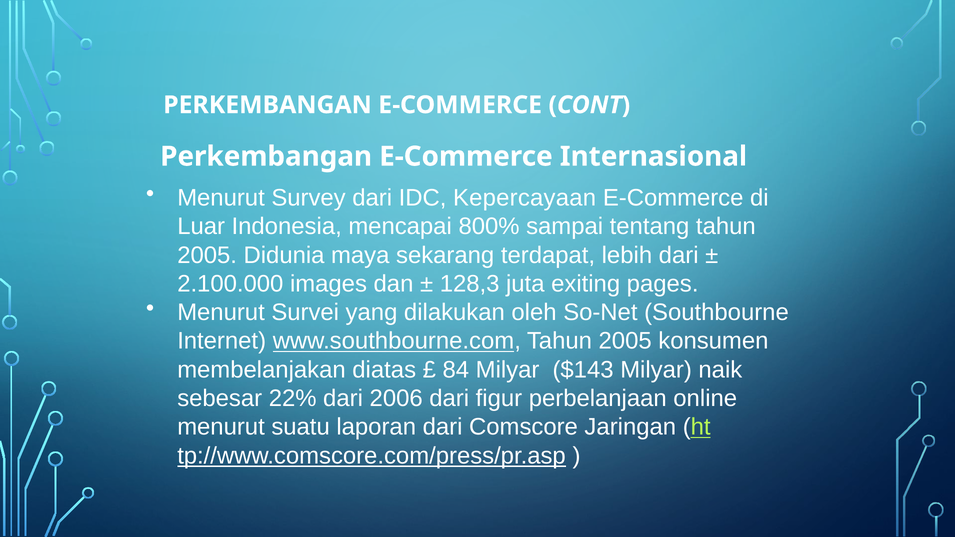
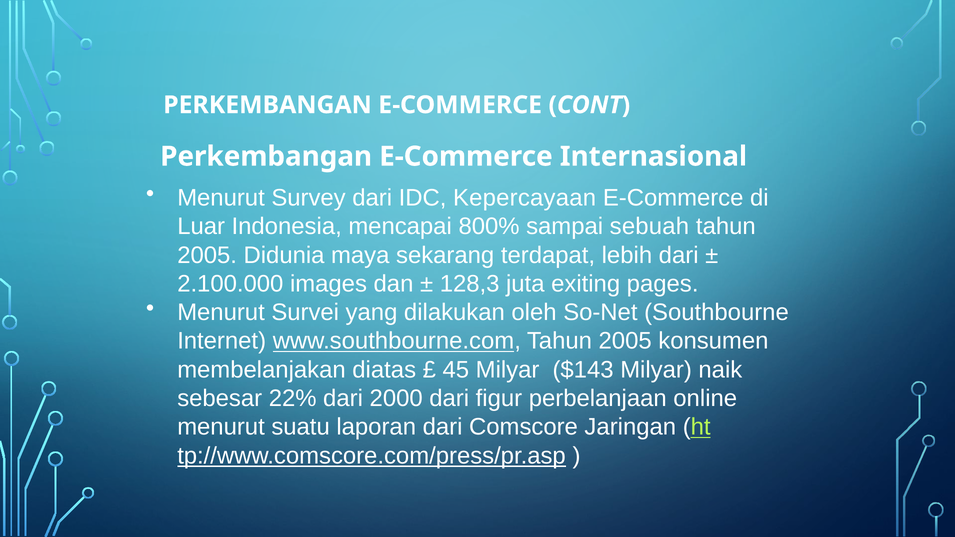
tentang: tentang -> sebuah (649, 227)
84: 84 -> 45 (456, 370)
2006: 2006 -> 2000 (396, 398)
